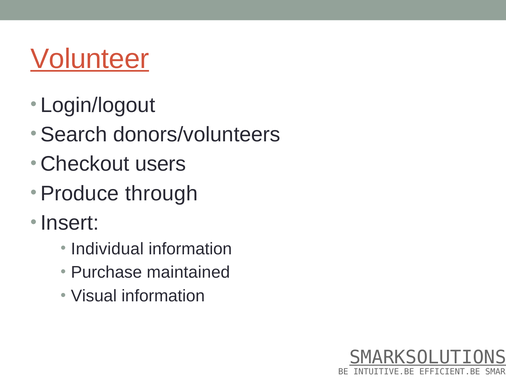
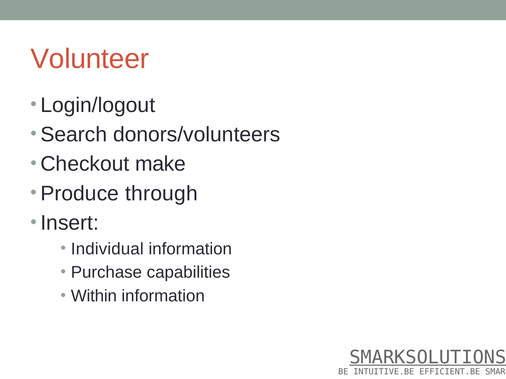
Volunteer underline: present -> none (90, 59)
users: users -> make (161, 164)
maintained: maintained -> capabilities (188, 273)
Visual: Visual -> Within (94, 296)
